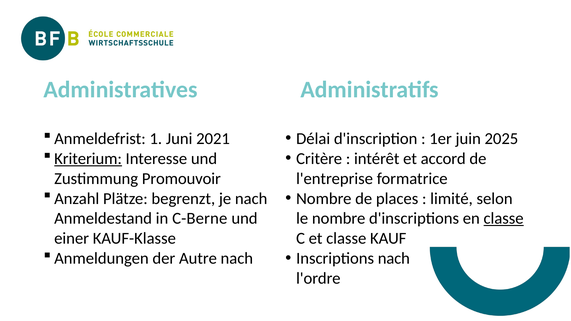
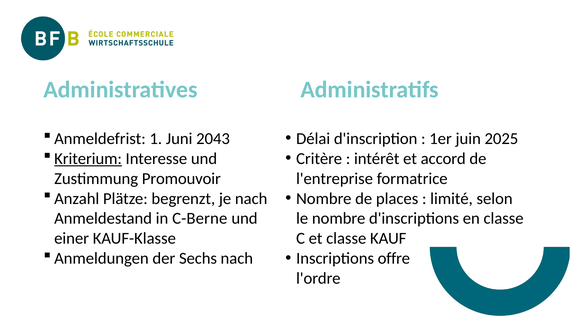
2021: 2021 -> 2043 (213, 139)
classe underline: present -> none (504, 219)
Autre: Autre -> Sechs (198, 259)
Inscriptions nach: nach -> offre (394, 259)
